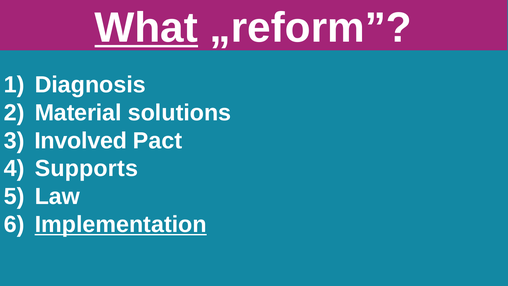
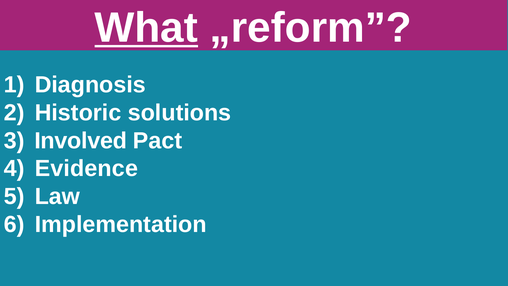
Material: Material -> Historic (78, 113)
Supports: Supports -> Evidence (86, 168)
Implementation underline: present -> none (121, 224)
